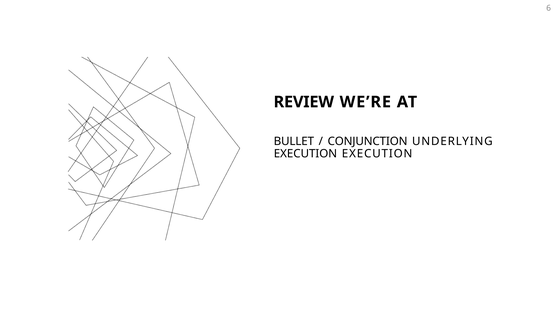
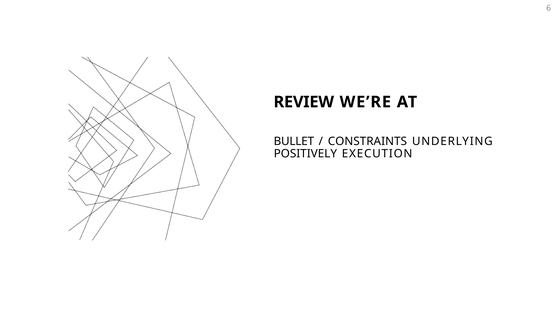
CONJUNCTION: CONJUNCTION -> CONSTRAINTS (367, 141)
EXECUTION: EXECUTION -> POSITIVELY (305, 154)
